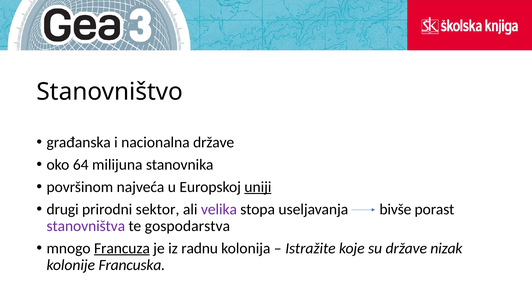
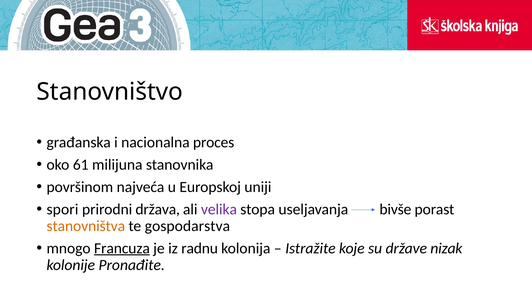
nacionalna države: države -> proces (214, 142)
64: 64 -> 61 (81, 165)
uniji underline: present -> none (258, 187)
drugi: drugi -> spori (62, 209)
sektor: sektor -> država (158, 209)
stanovništva colour: purple -> orange (86, 226)
Francuska: Francuska -> Pronađite (132, 265)
